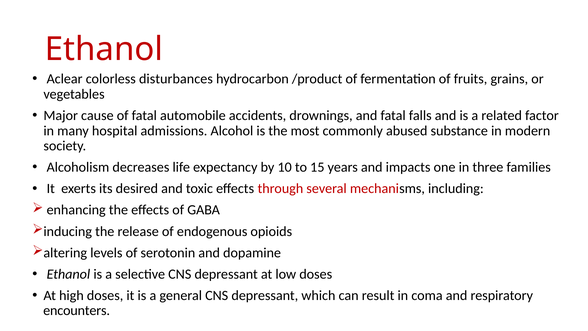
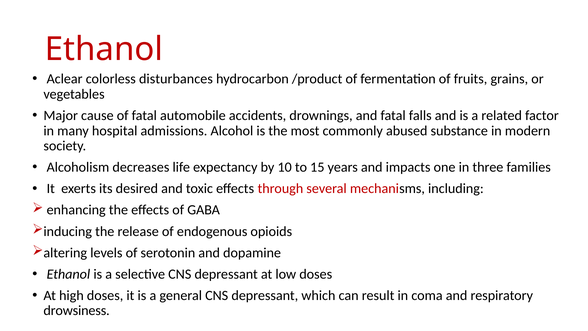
encounters: encounters -> drowsiness (77, 310)
